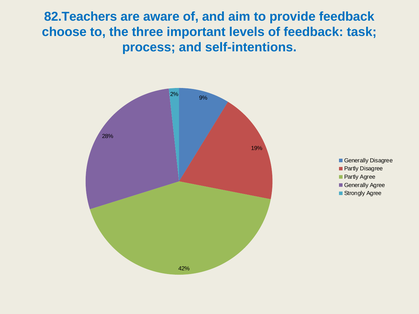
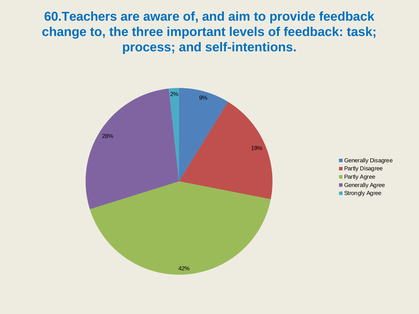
82.Teachers: 82.Teachers -> 60.Teachers (81, 17)
choose: choose -> change (64, 32)
